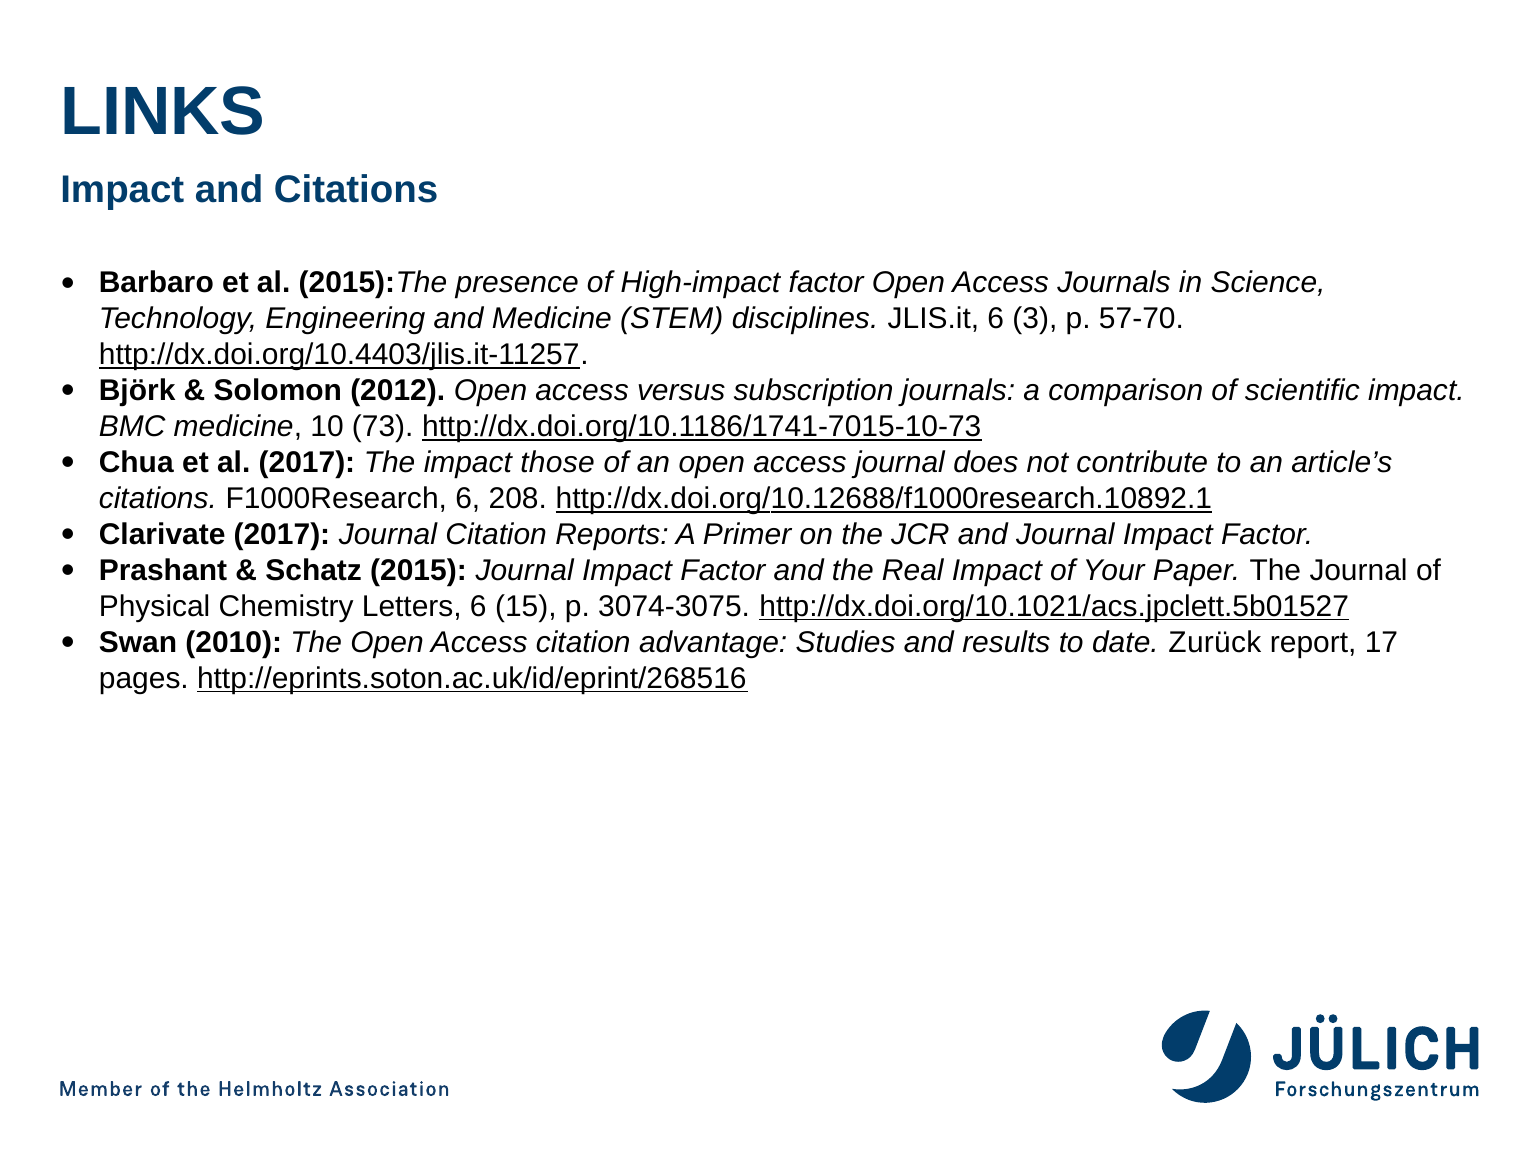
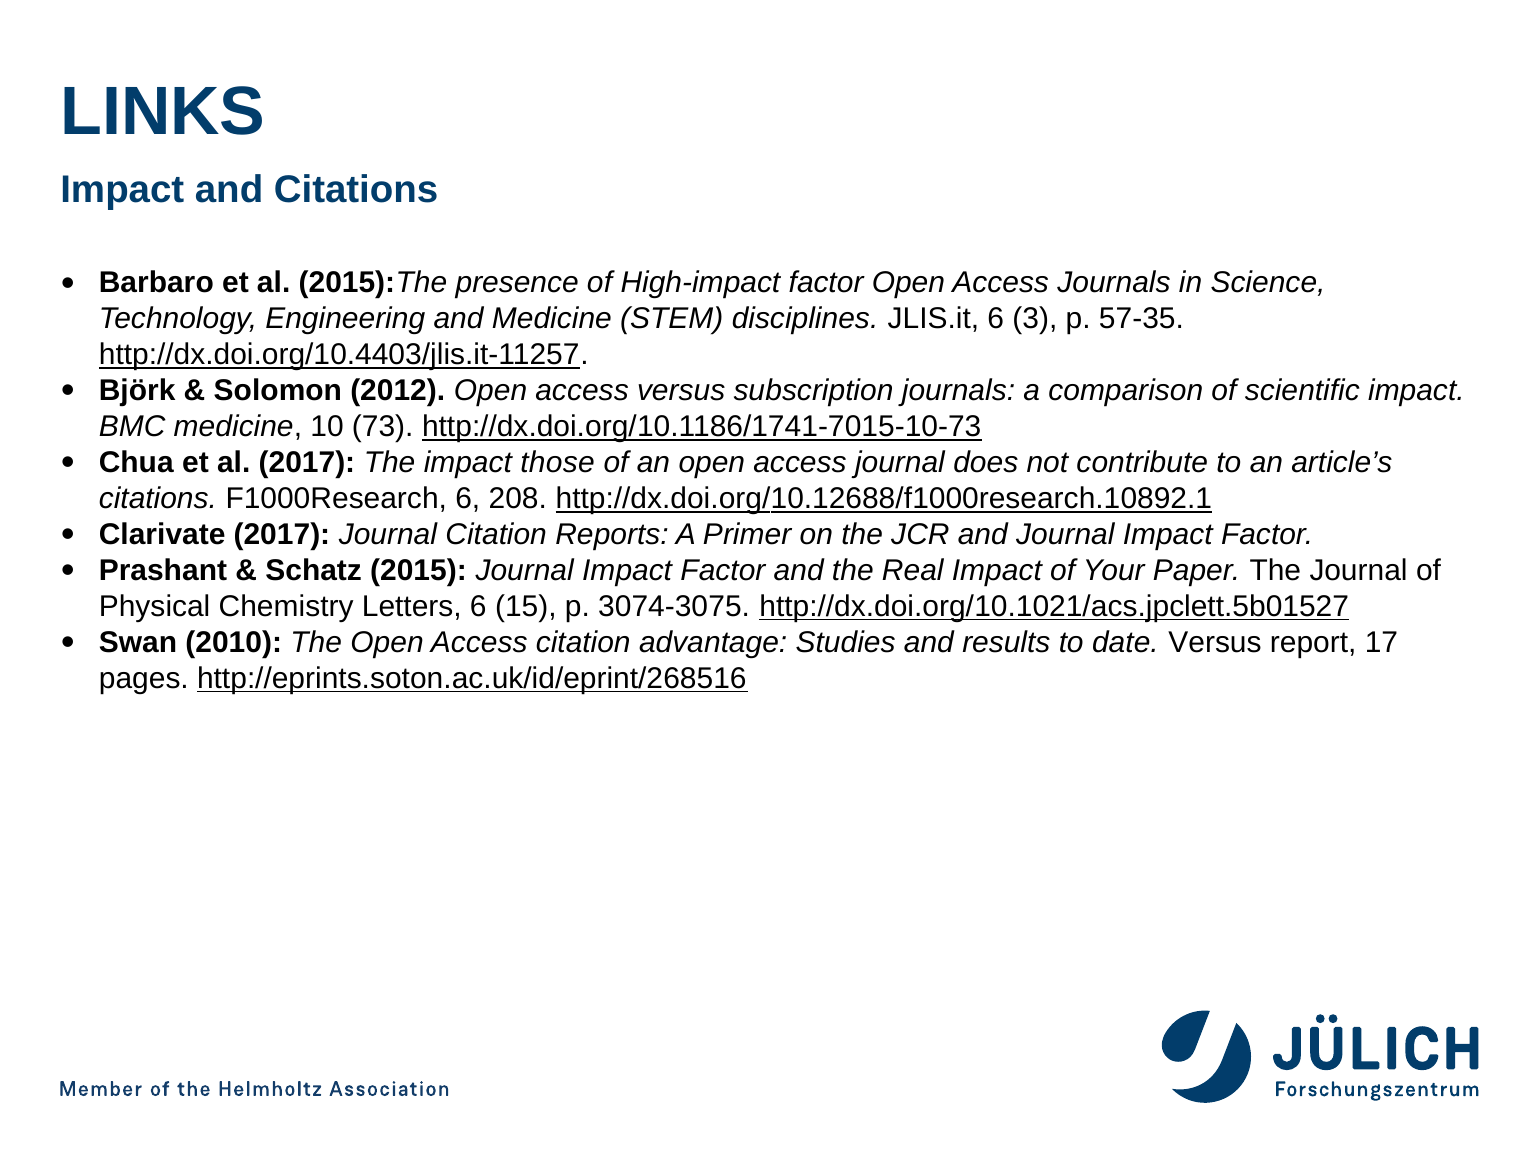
57-70: 57-70 -> 57-35 (1141, 319)
date Zurück: Zurück -> Versus (1215, 642)
